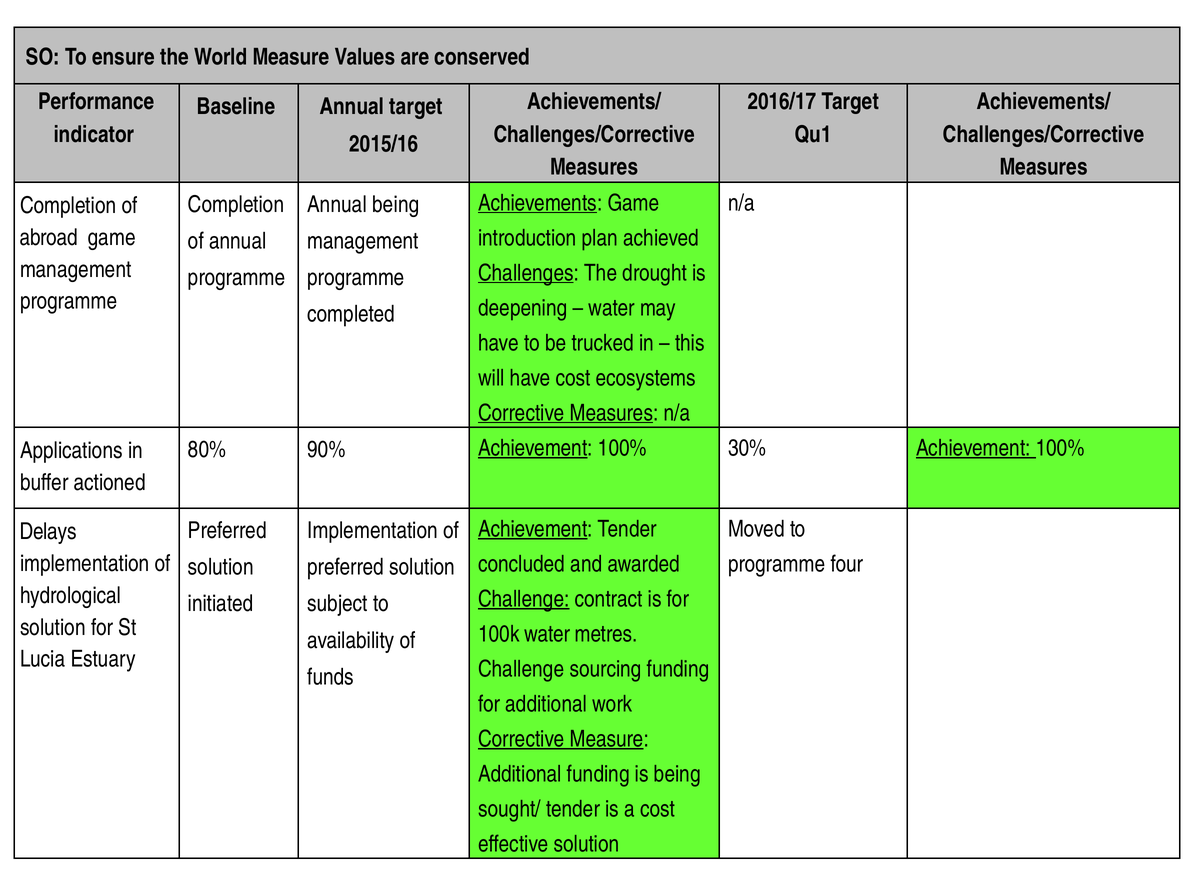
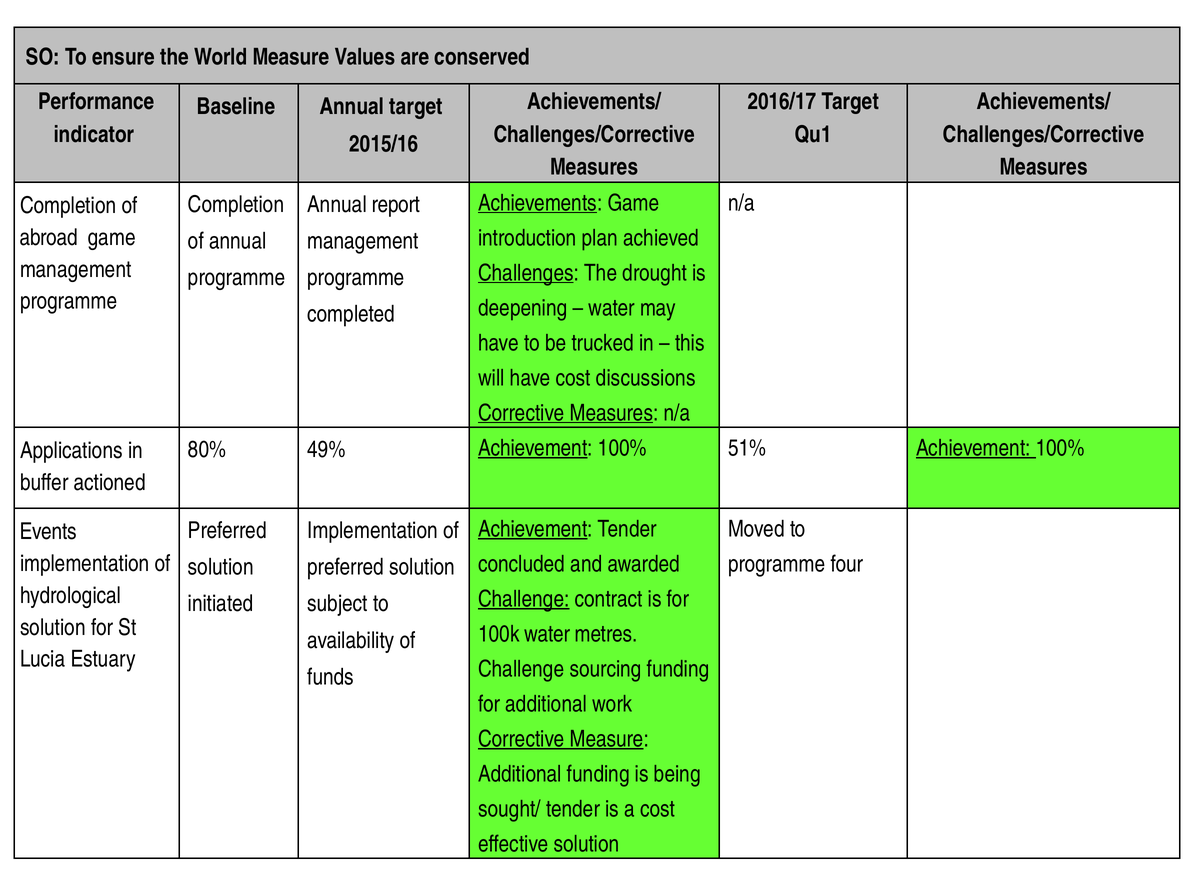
Annual being: being -> report (396, 205)
ecosystems: ecosystems -> discussions (646, 378)
90%: 90% -> 49% (326, 450)
30%: 30% -> 51% (747, 448)
Delays: Delays -> Events (48, 532)
